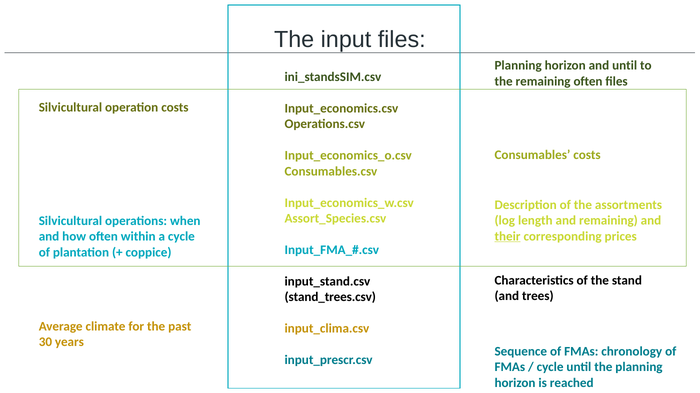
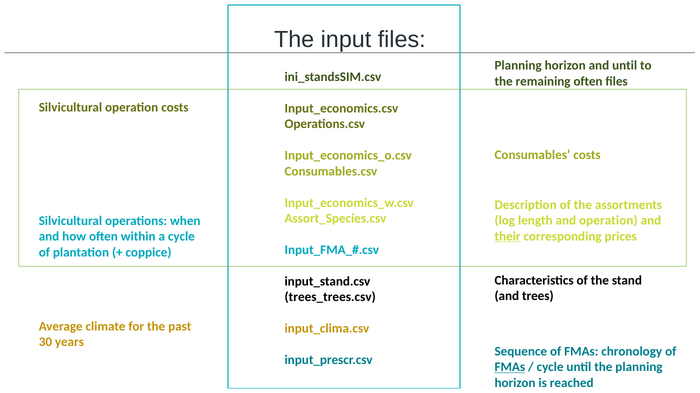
and remaining: remaining -> operation (608, 221)
stand_trees.csv: stand_trees.csv -> trees_trees.csv (330, 298)
FMAs underline: none -> present (510, 368)
